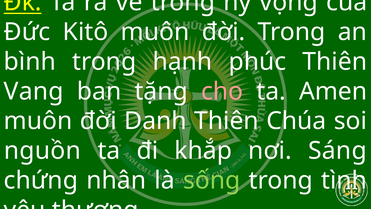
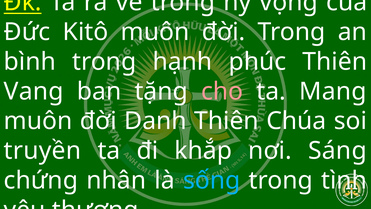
Amen: Amen -> Mang (333, 91)
nguồn: nguồn -> truyền (42, 151)
sống colour: light green -> light blue (212, 180)
